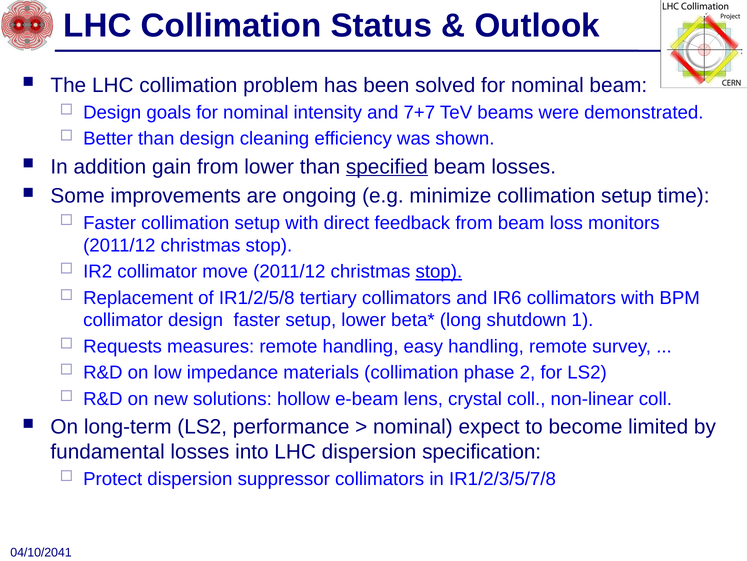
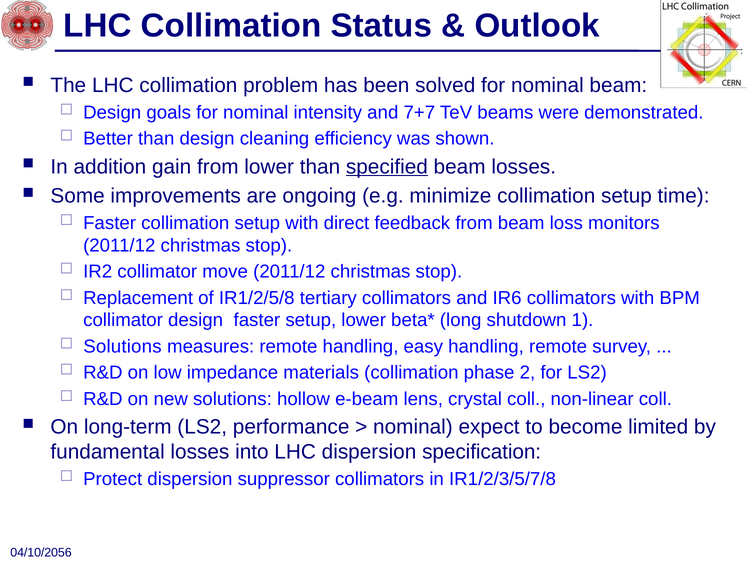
stop underline: present -> none (439, 271)
Requests: Requests -> Solutions (122, 346)
04/10/2041: 04/10/2041 -> 04/10/2056 (41, 552)
